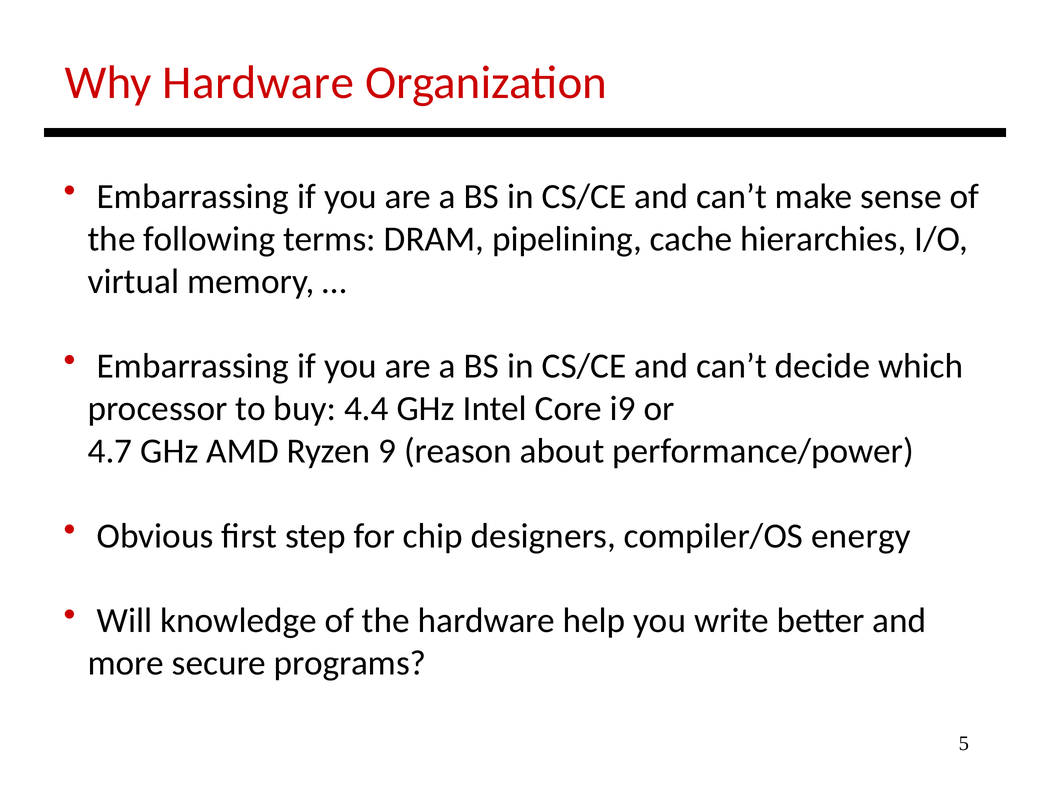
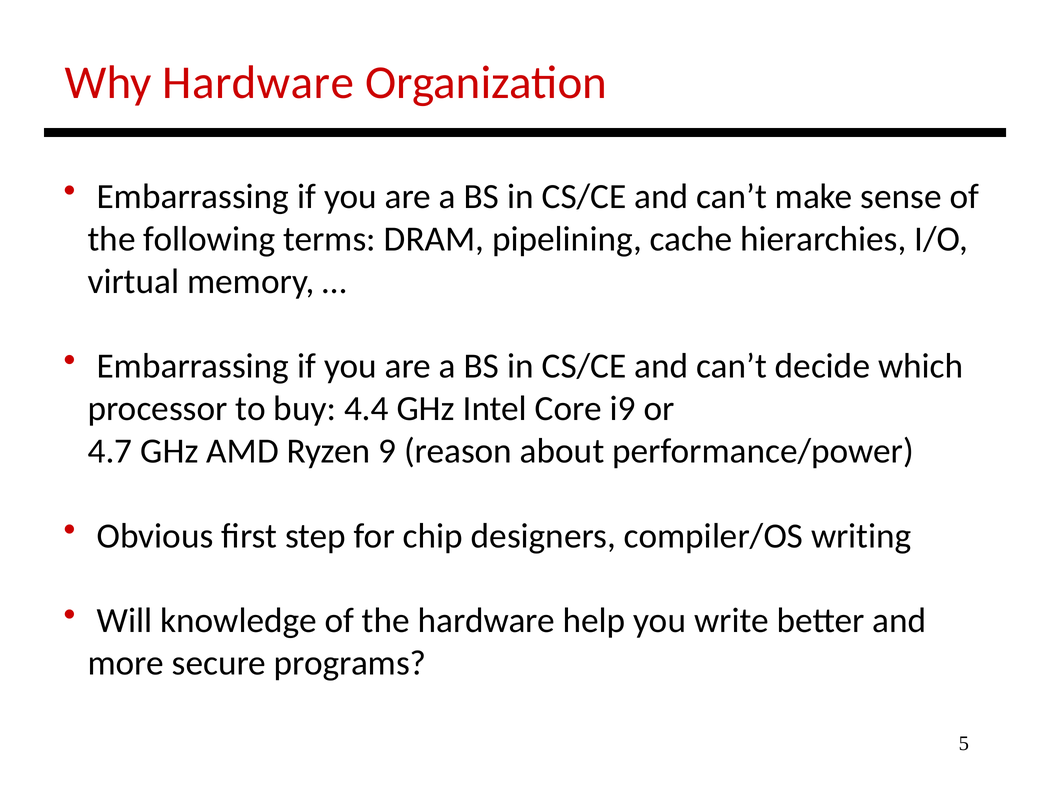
energy: energy -> writing (861, 535)
